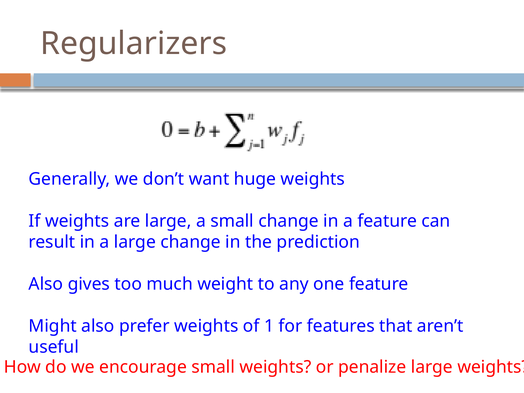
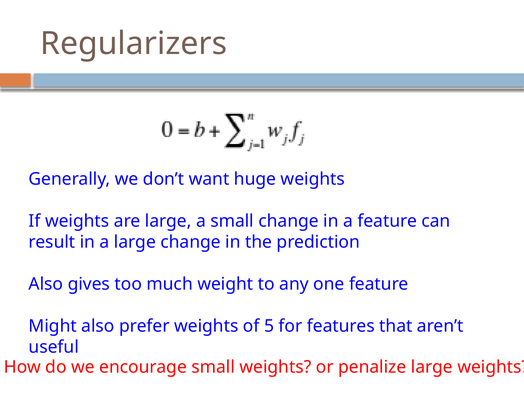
1: 1 -> 5 (269, 326)
